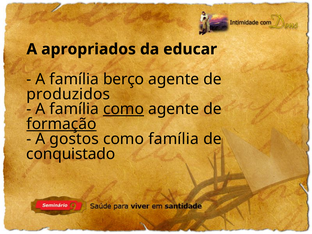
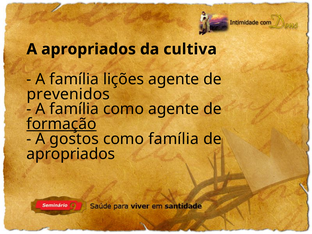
educar: educar -> cultiva (190, 49)
berço: berço -> lições (124, 79)
produzidos: produzidos -> prevenidos (68, 94)
como underline: present -> none (123, 109)
conquistado: conquistado -> apropriados (71, 154)
